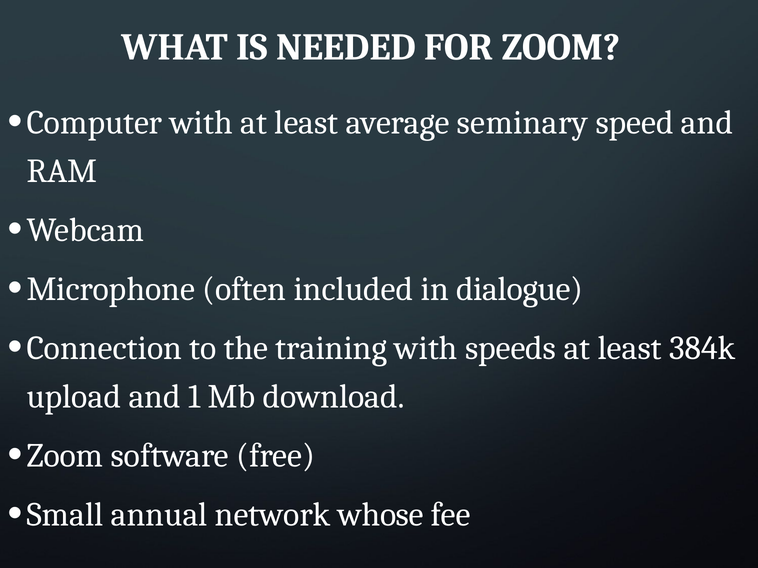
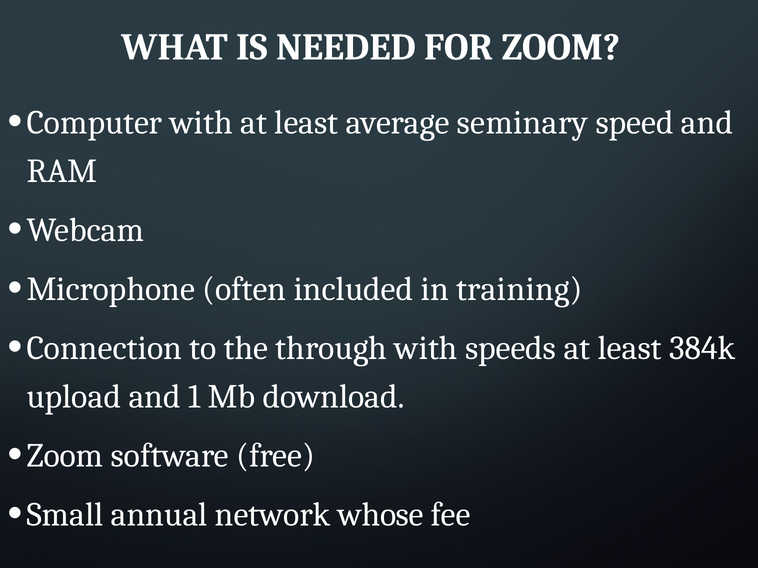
dialogue: dialogue -> training (519, 290)
training: training -> through (331, 349)
